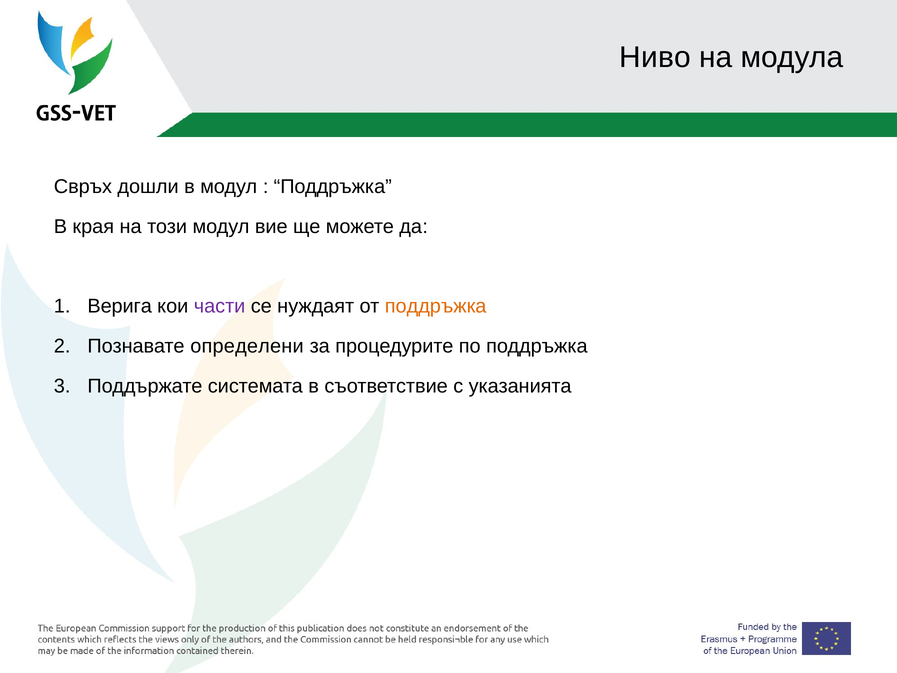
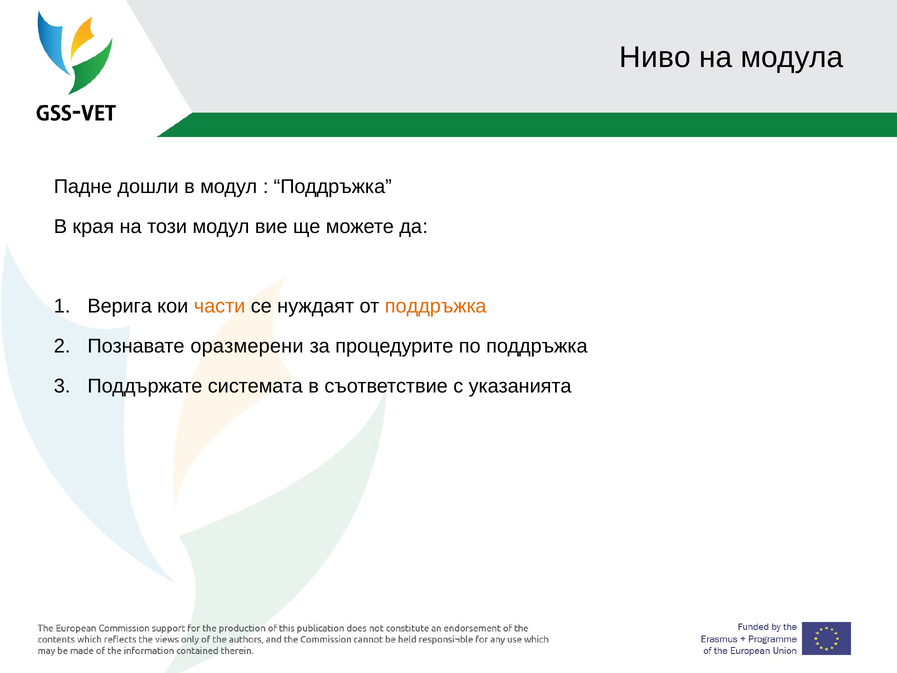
Свръх: Свръх -> Падне (83, 187)
части colour: purple -> orange (220, 306)
определени: определени -> оразмерени (247, 346)
